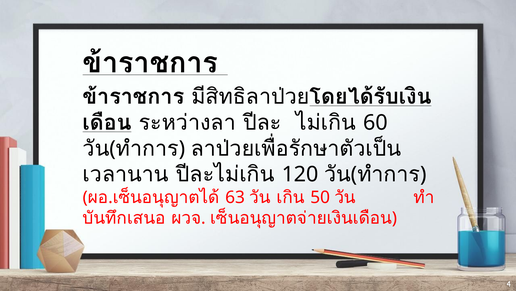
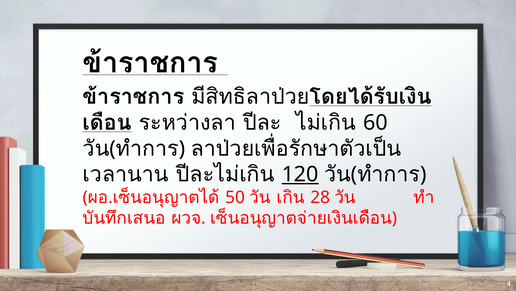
120 underline: none -> present (300, 174)
63: 63 -> 50 (235, 197)
50: 50 -> 28 (320, 197)
